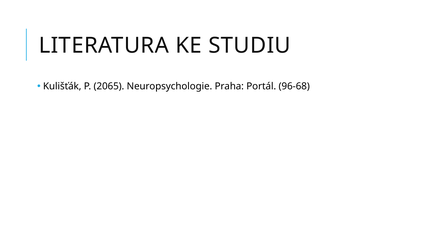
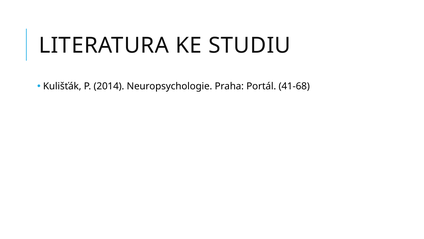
2065: 2065 -> 2014 (109, 86)
96-68: 96-68 -> 41-68 (294, 86)
